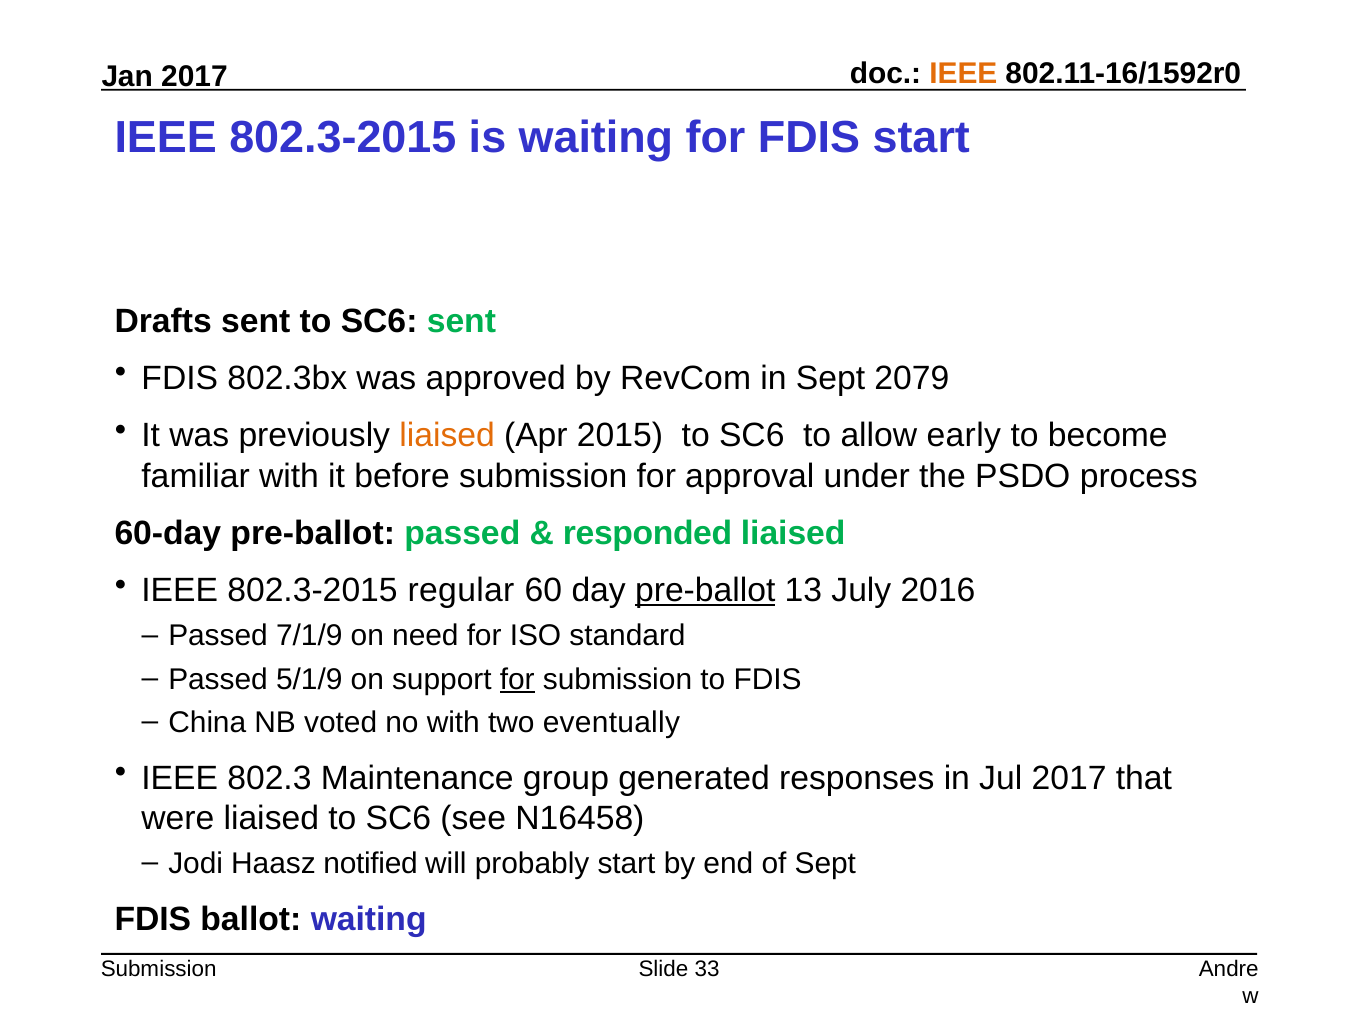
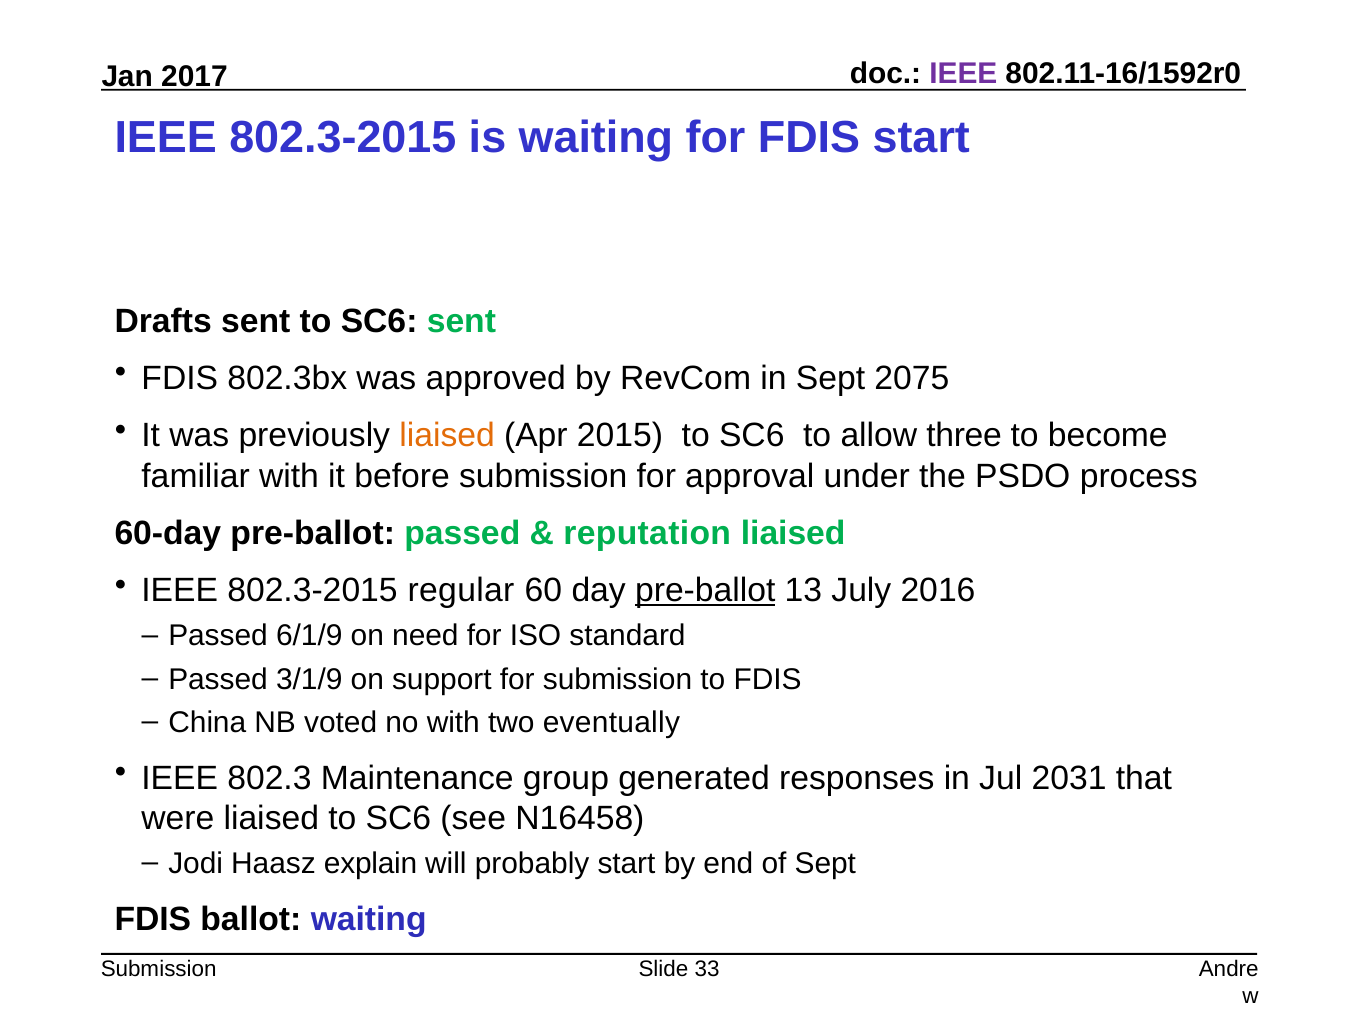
IEEE colour: orange -> purple (963, 74)
2079: 2079 -> 2075 (912, 378)
early: early -> three (964, 436)
responded: responded -> reputation (647, 533)
7/1/9: 7/1/9 -> 6/1/9 (309, 636)
5/1/9: 5/1/9 -> 3/1/9 (309, 679)
for underline: present -> none (517, 679)
Jul 2017: 2017 -> 2031 (1069, 778)
notified: notified -> explain (371, 864)
